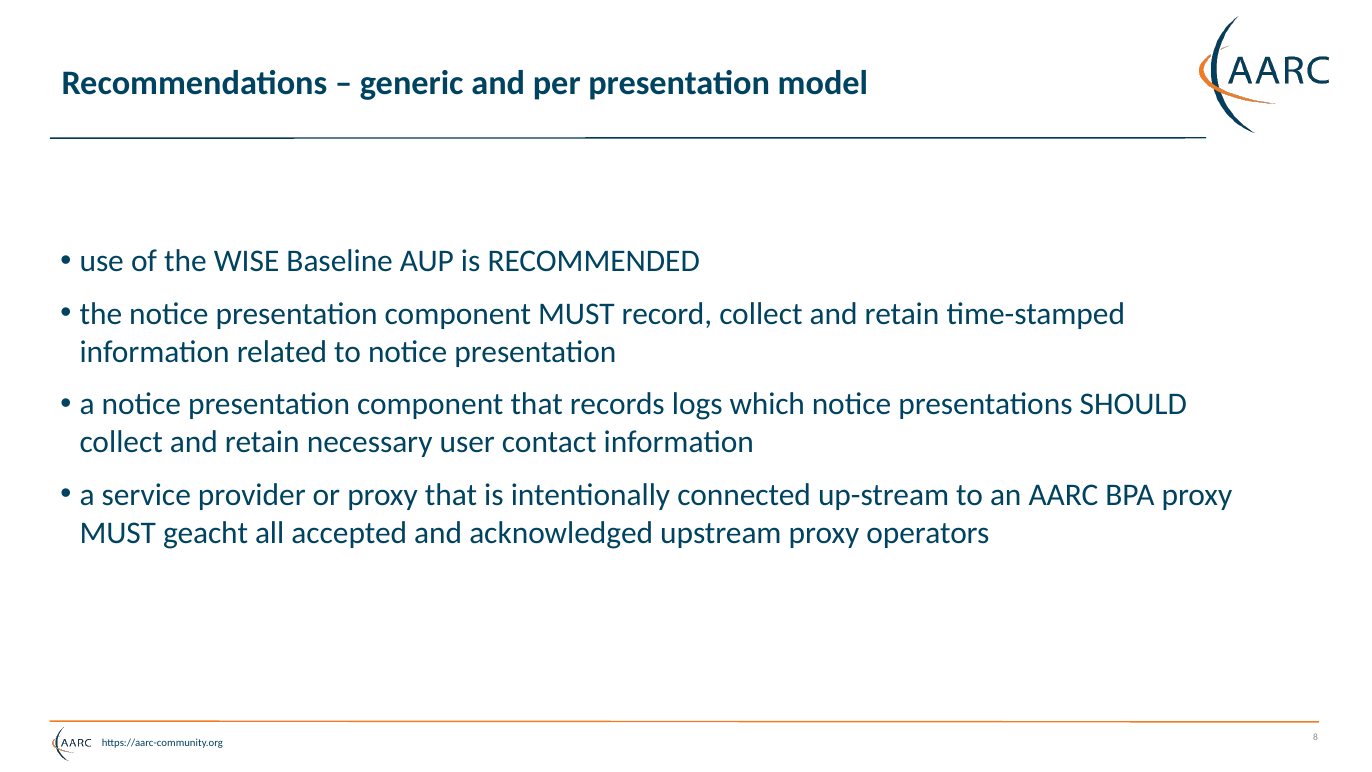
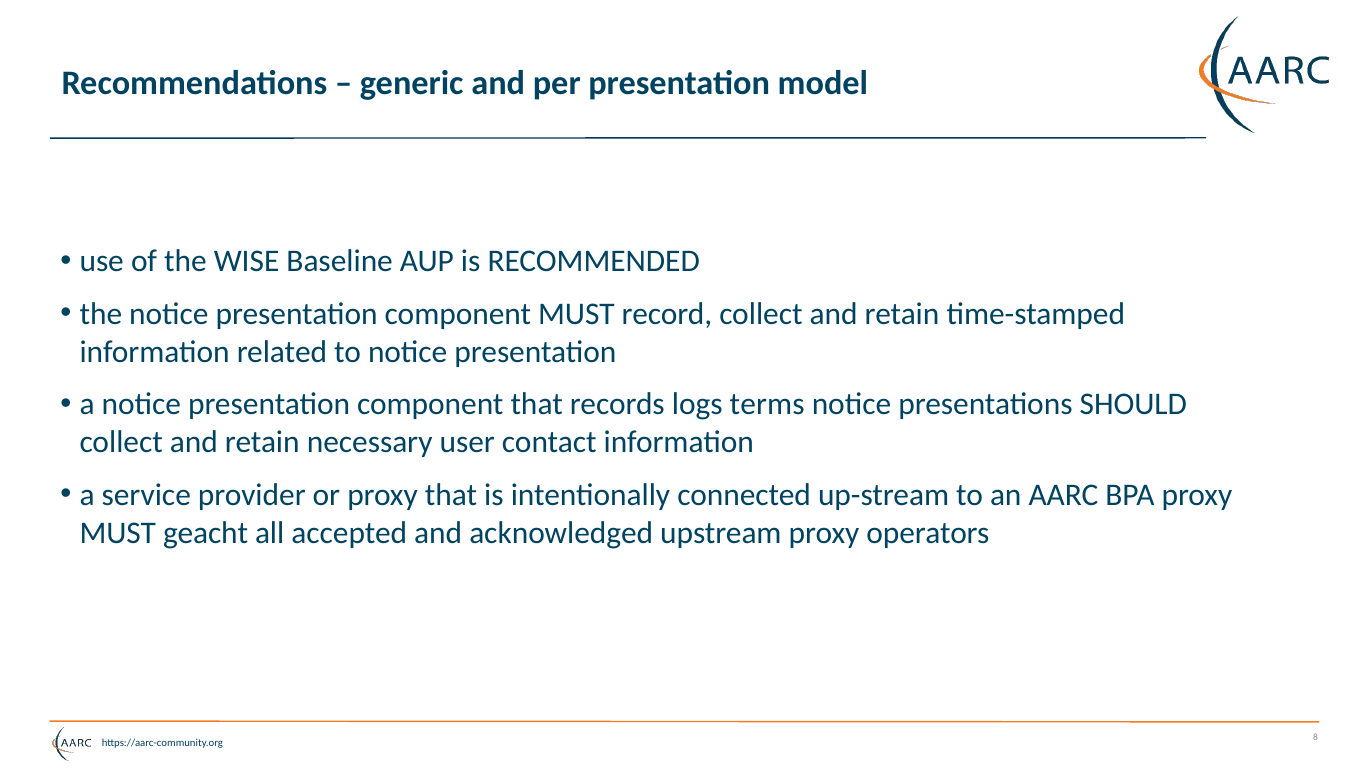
which: which -> terms (767, 404)
